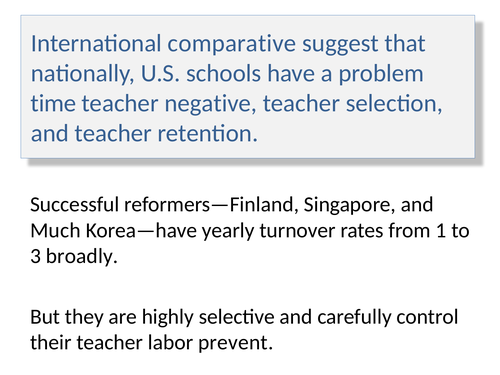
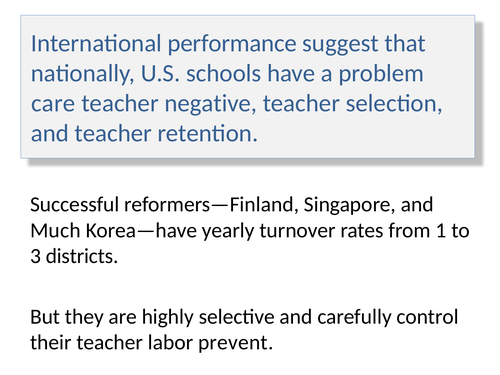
comparative: comparative -> performance (232, 43)
time: time -> care (53, 103)
broadly: broadly -> districts (82, 256)
